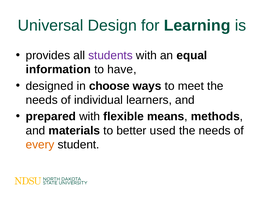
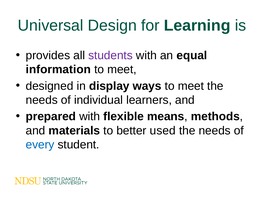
have: have -> meet (122, 69)
choose: choose -> display (109, 86)
every colour: orange -> blue (40, 145)
